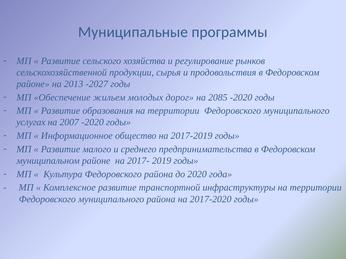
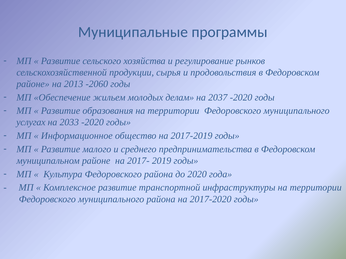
-2027: -2027 -> -2060 (97, 84)
дорог: дорог -> делам (180, 98)
2085: 2085 -> 2037 (218, 98)
2007: 2007 -> 2033 (69, 123)
